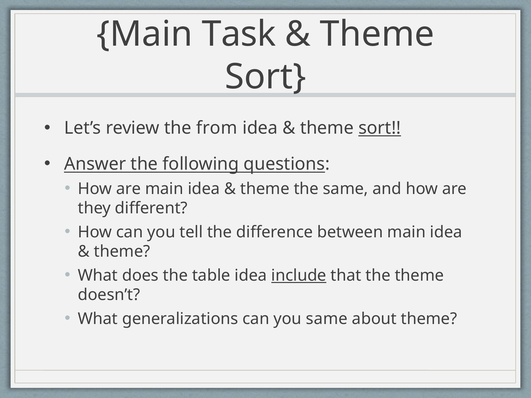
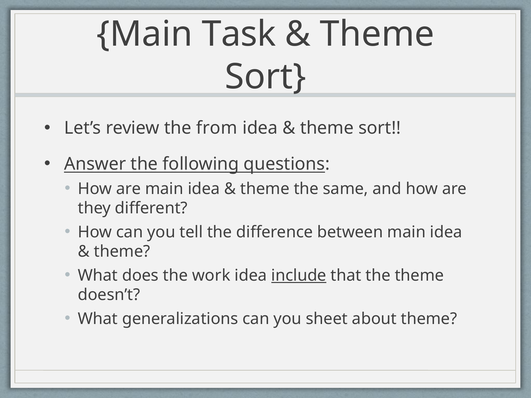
sort underline: present -> none (380, 128)
table: table -> work (211, 276)
you same: same -> sheet (327, 319)
